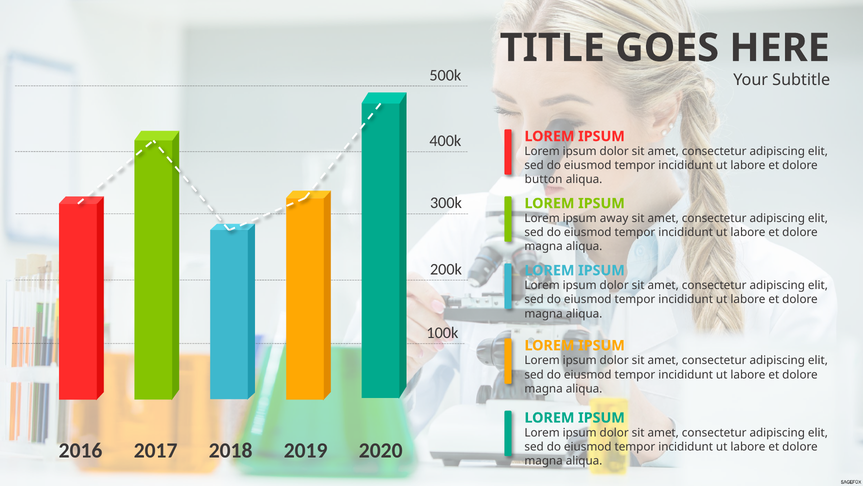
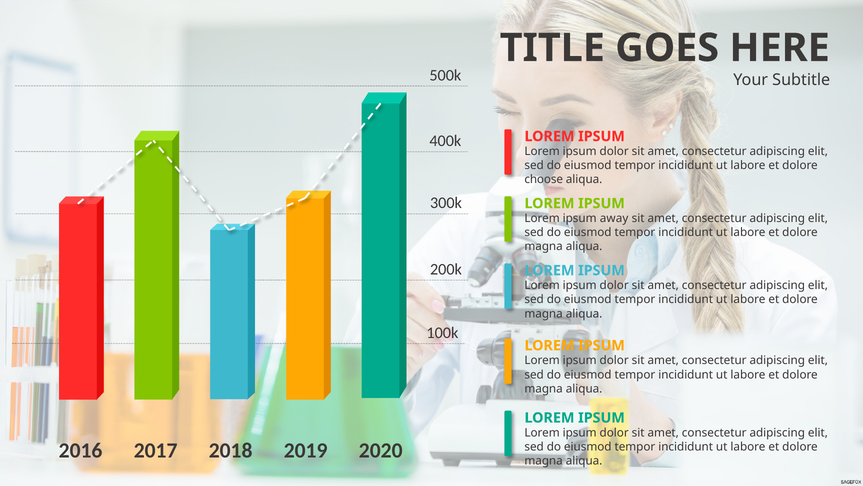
button: button -> choose (544, 179)
